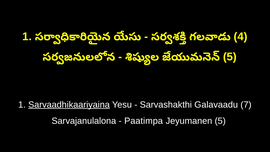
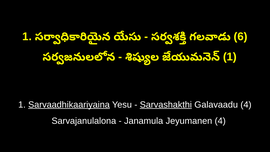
4: 4 -> 6 (241, 37)
5: 5 -> 1 (230, 57)
Sarvashakthi underline: none -> present (166, 105)
Galavaadu 7: 7 -> 4 (246, 105)
Paatimpa: Paatimpa -> Janamula (144, 121)
Jeyumanen 5: 5 -> 4 (220, 121)
